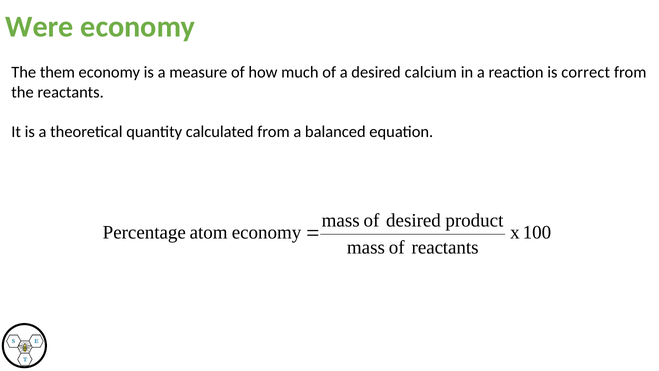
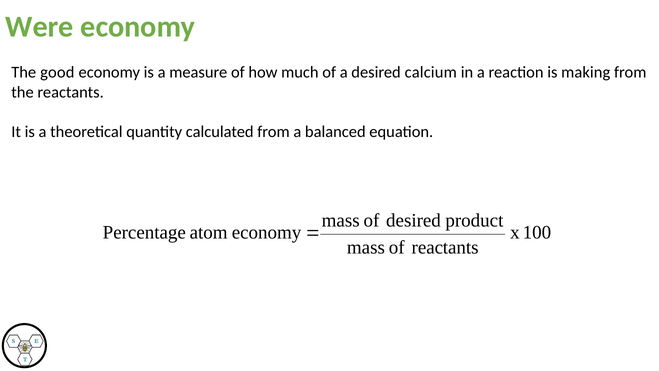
them: them -> good (57, 72)
correct: correct -> making (586, 72)
